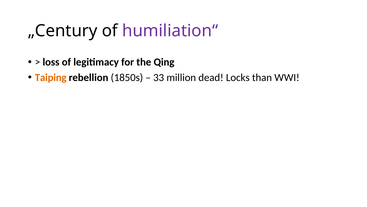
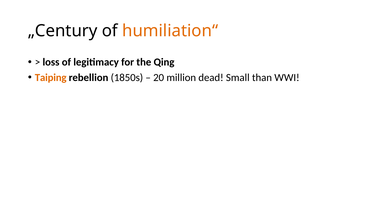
humiliation“ colour: purple -> orange (170, 31)
33: 33 -> 20 (159, 77)
Locks: Locks -> Small (238, 77)
